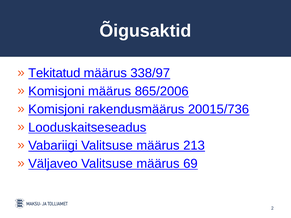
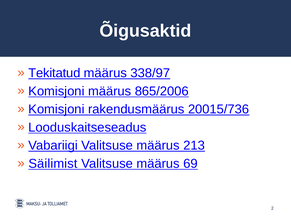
Väljaveo: Väljaveo -> Säilimist (53, 164)
